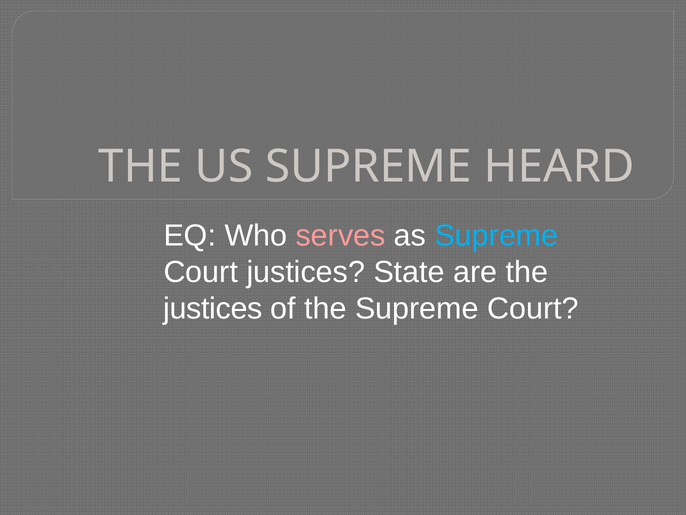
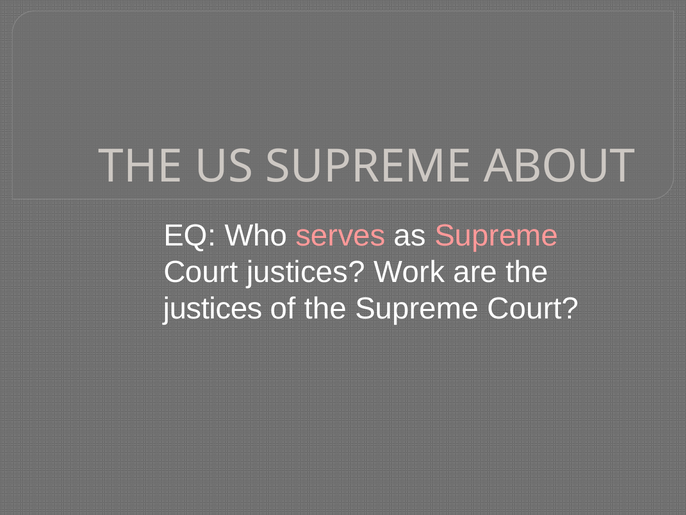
HEARD: HEARD -> ABOUT (559, 167)
Supreme colour: light blue -> pink (497, 235)
State: State -> Work (409, 272)
